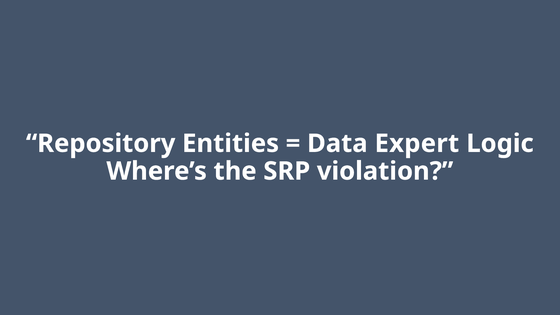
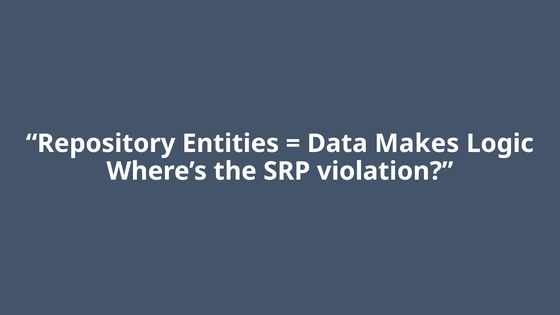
Expert: Expert -> Makes (417, 143)
